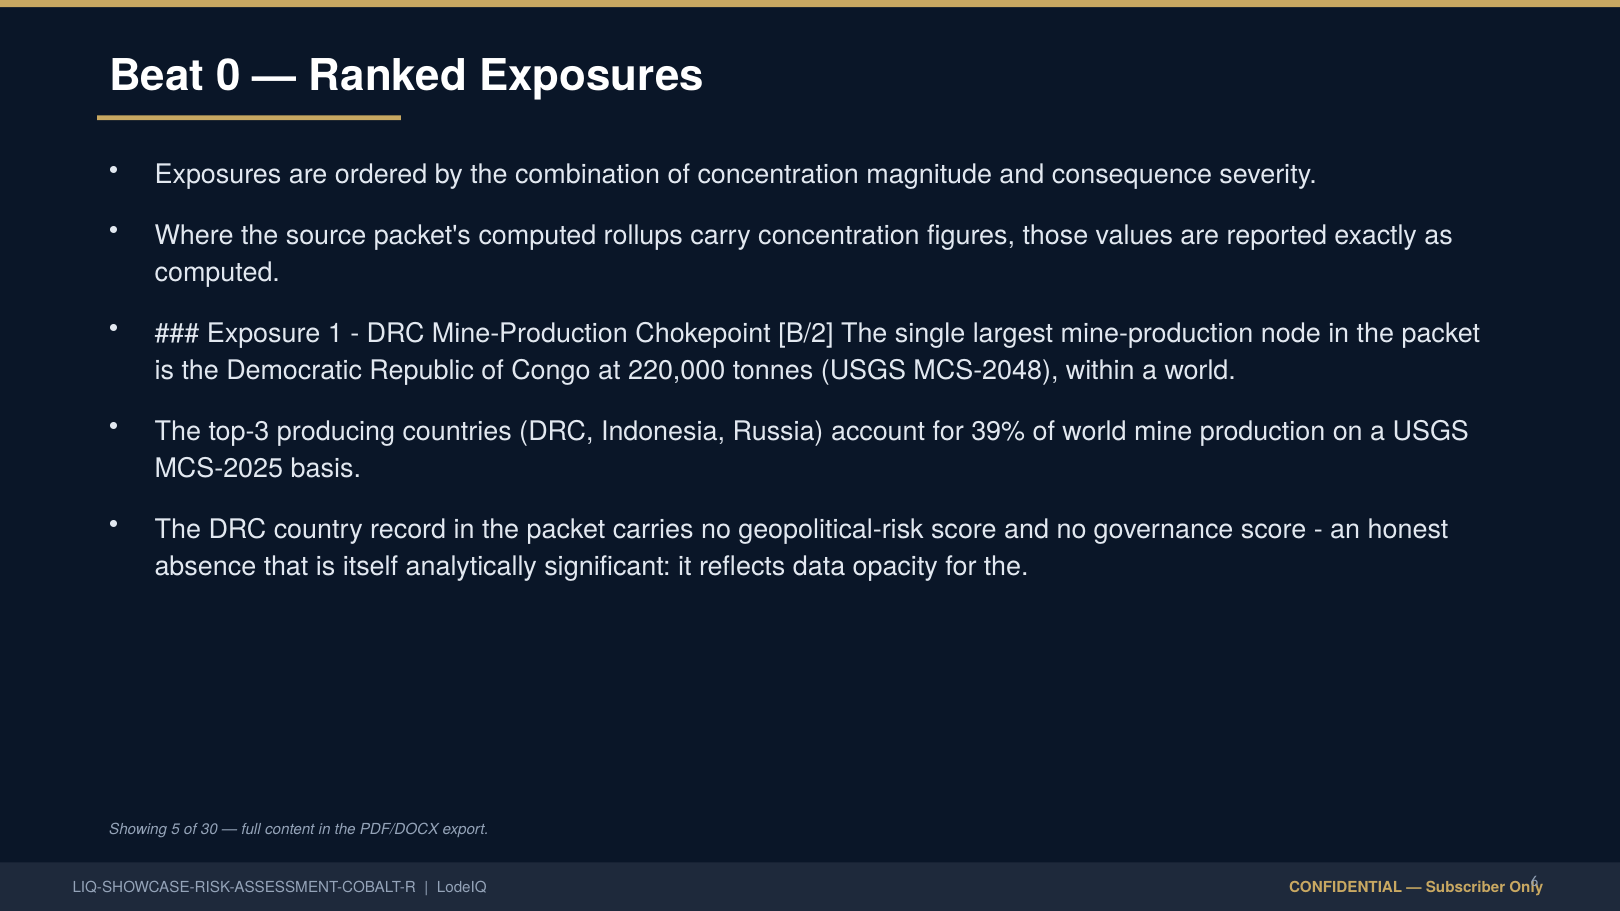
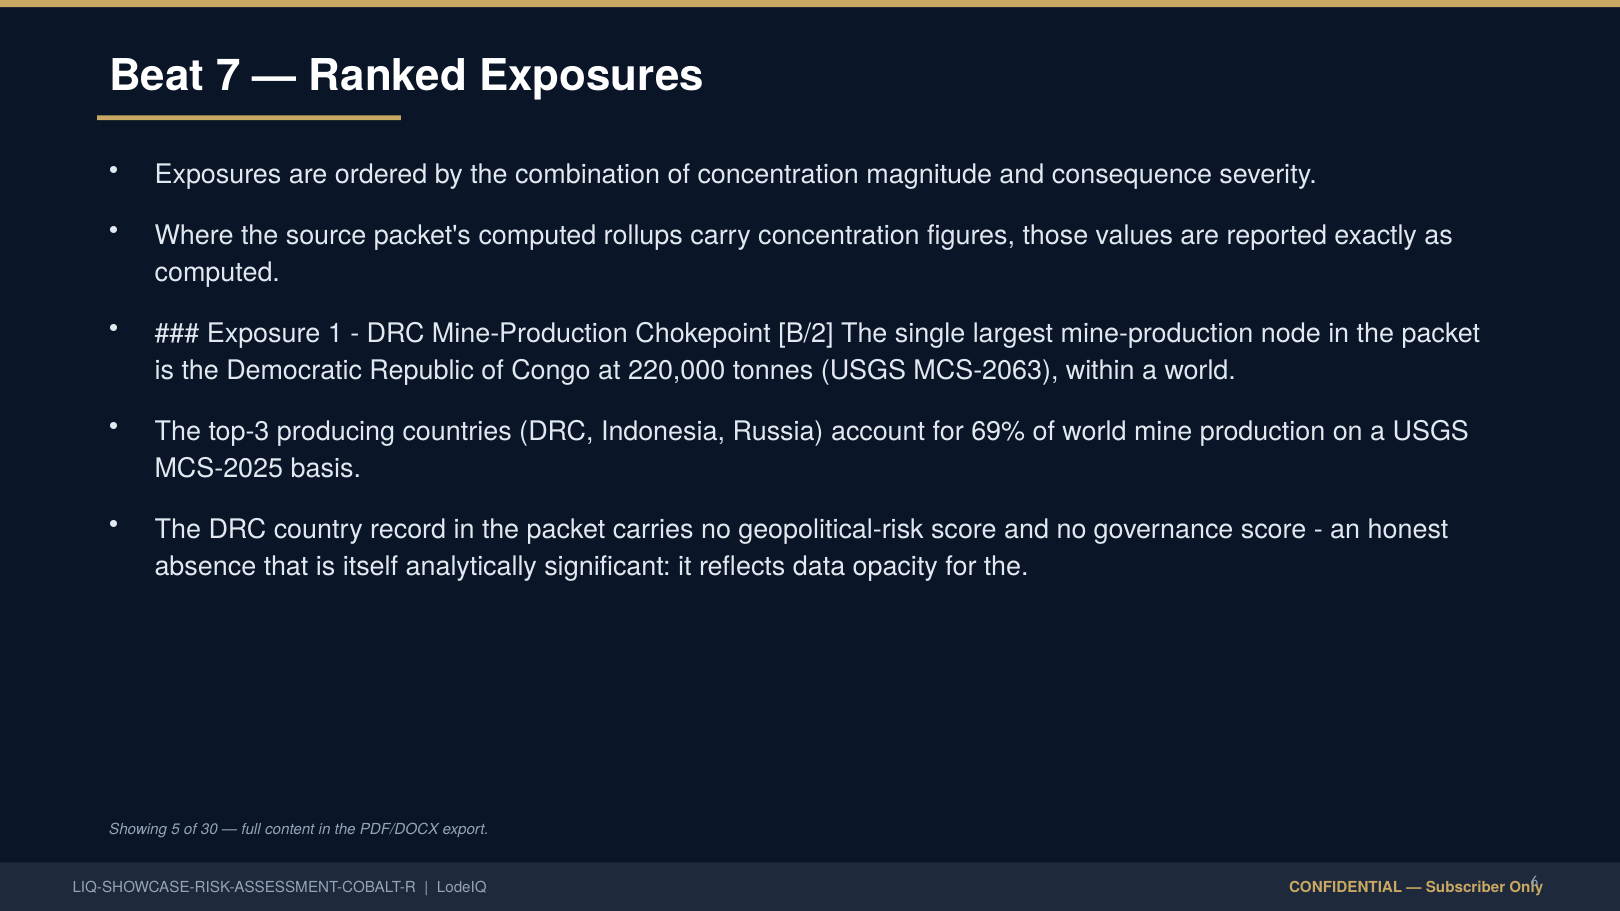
0: 0 -> 7 (229, 76)
MCS-2048: MCS-2048 -> MCS-2063 (986, 371)
39%: 39% -> 69% (998, 432)
